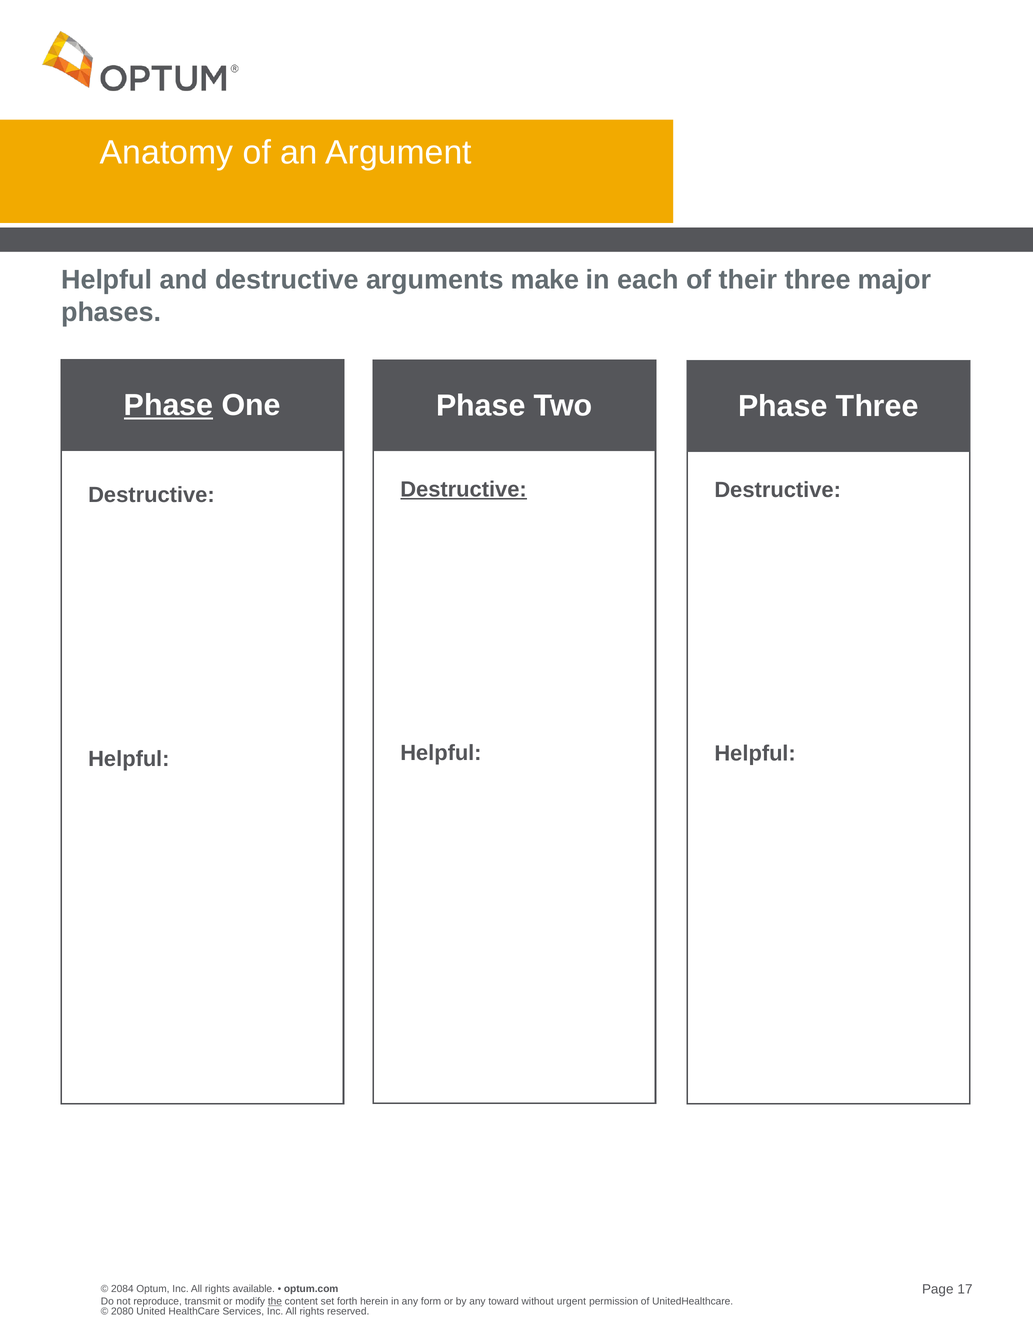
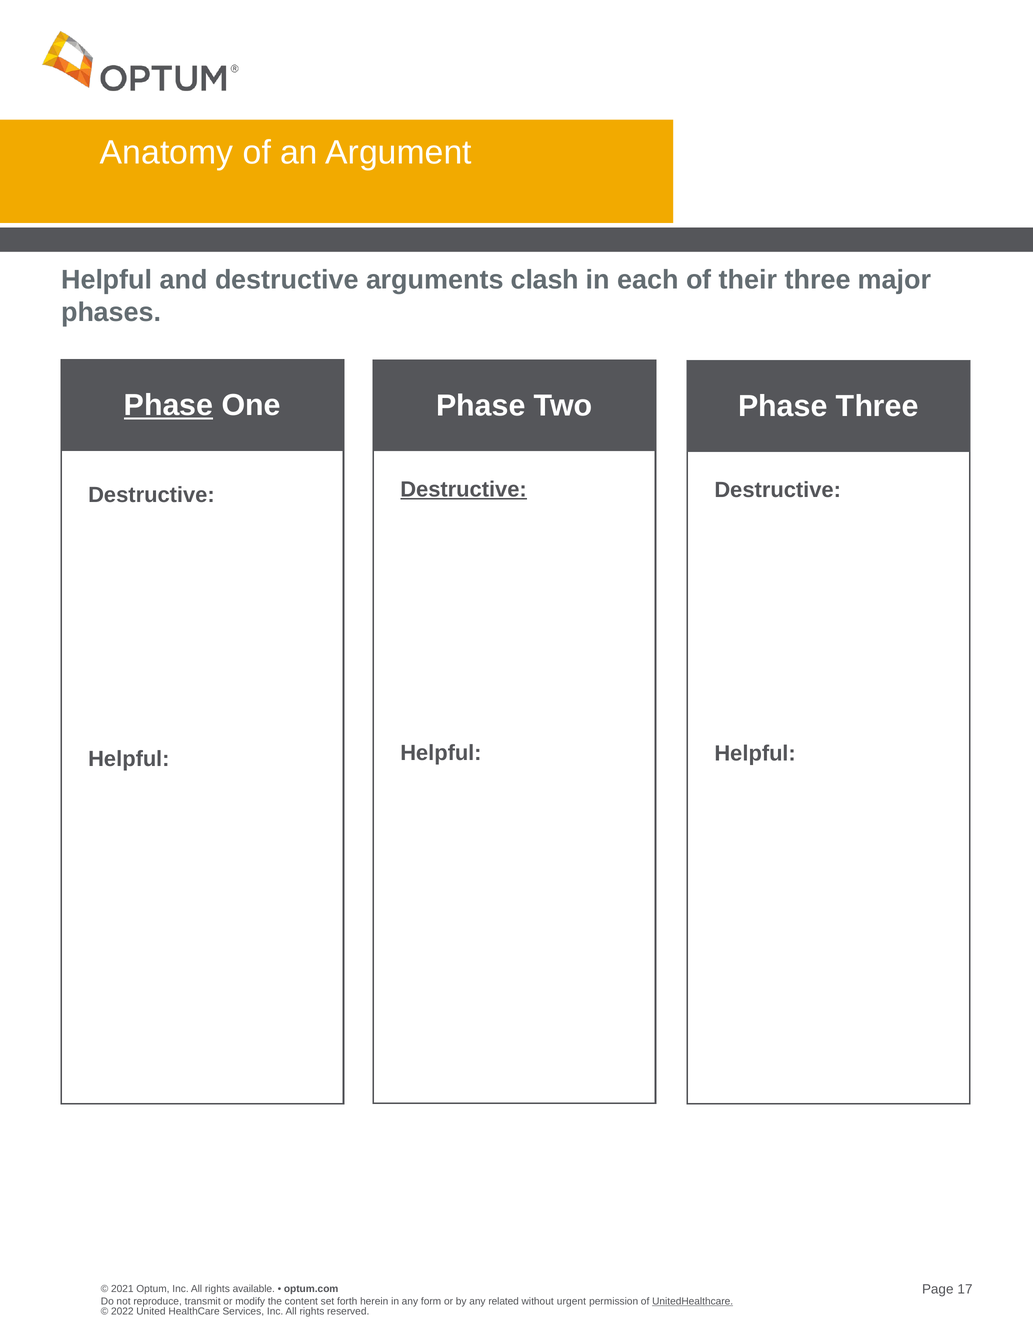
make: make -> clash (545, 280)
2084: 2084 -> 2021 (122, 1289)
the underline: present -> none (275, 1301)
toward: toward -> related (504, 1301)
UnitedHealthcare underline: none -> present (693, 1301)
2080: 2080 -> 2022 (122, 1311)
